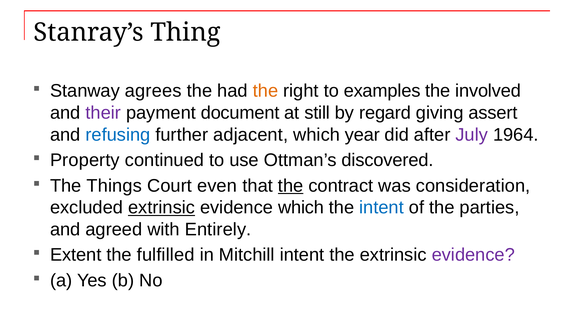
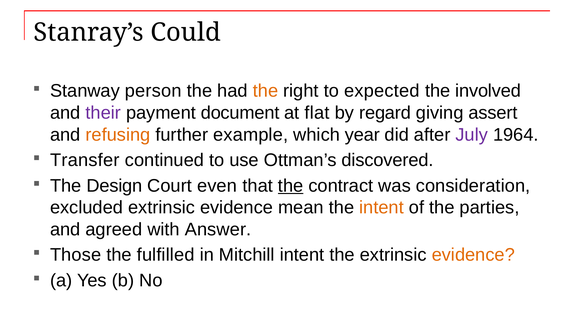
Thing: Thing -> Could (186, 33)
agrees: agrees -> person (153, 91)
examples: examples -> expected (382, 91)
still: still -> flat (317, 113)
refusing colour: blue -> orange (118, 135)
adjacent: adjacent -> example (251, 135)
Property: Property -> Transfer (85, 160)
Things: Things -> Design (114, 186)
extrinsic underline: present -> none (162, 208)
evidence which: which -> mean (301, 208)
intent colour: blue -> orange (382, 208)
Entirely: Entirely -> Answer (218, 230)
Extent: Extent -> Those (76, 255)
evidence colour: purple -> orange (473, 255)
